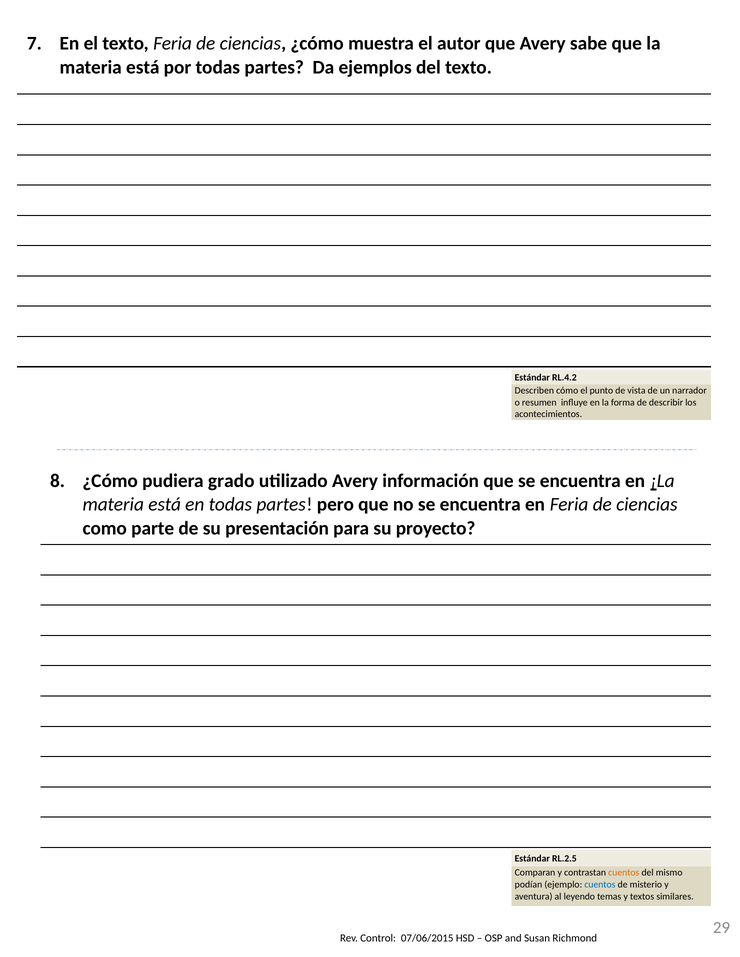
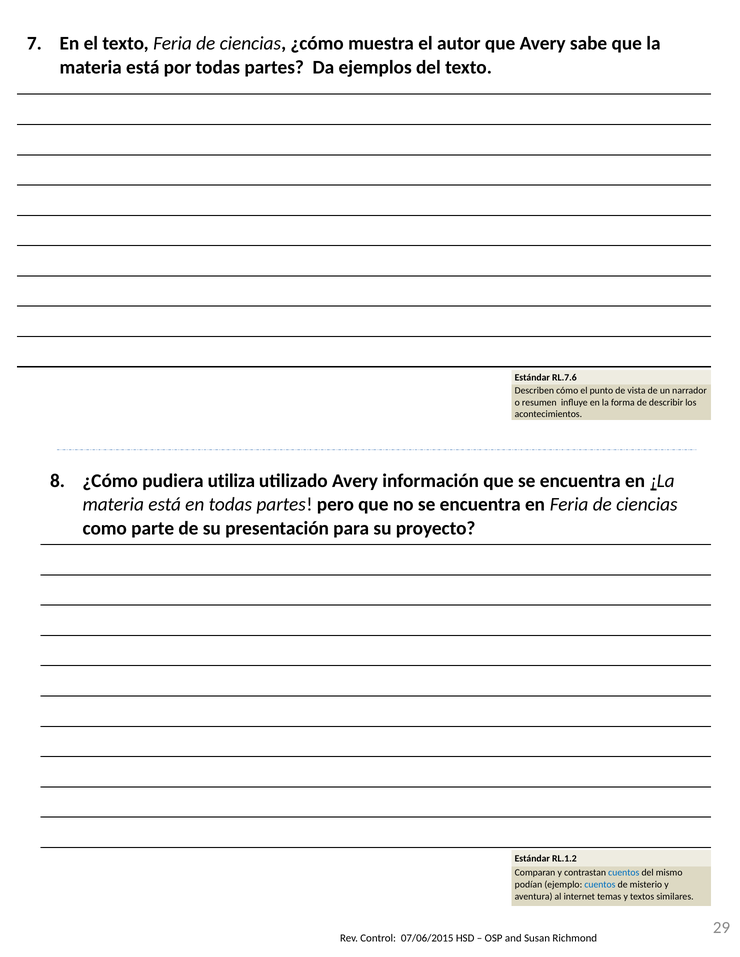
RL.4.2: RL.4.2 -> RL.7.6 (564, 378)
grado: grado -> utiliza (231, 481)
RL.2.5: RL.2.5 -> RL.1.2 (564, 859)
cuentos colour: orange -> blue (624, 873)
leyendo: leyendo -> internet (579, 897)
